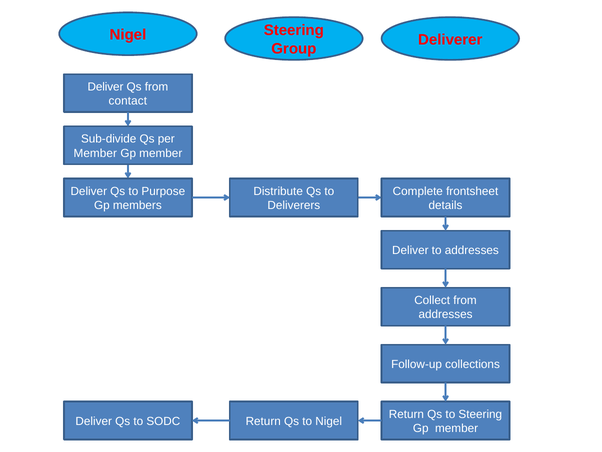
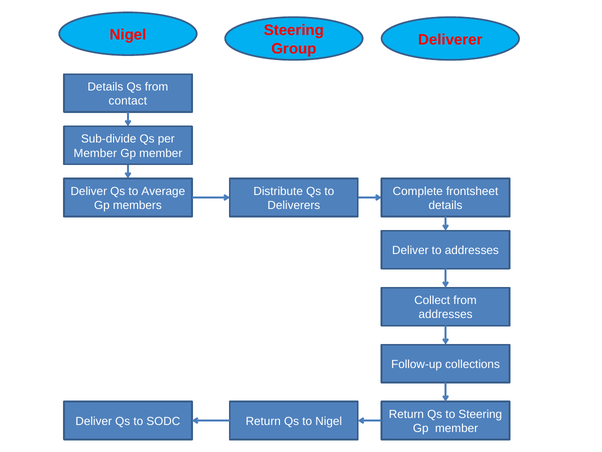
Deliver: Deliver -> Details (105, 87)
Purpose: Purpose -> Average (163, 191)
